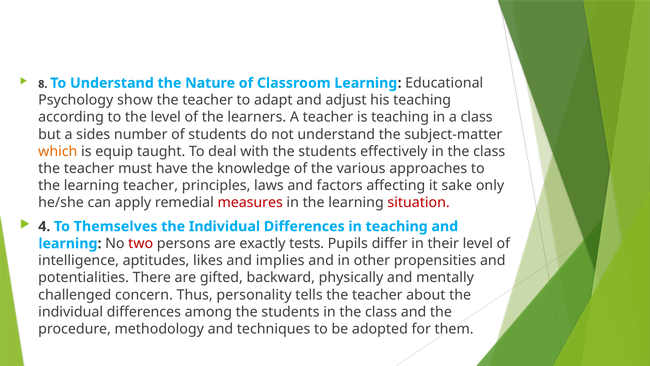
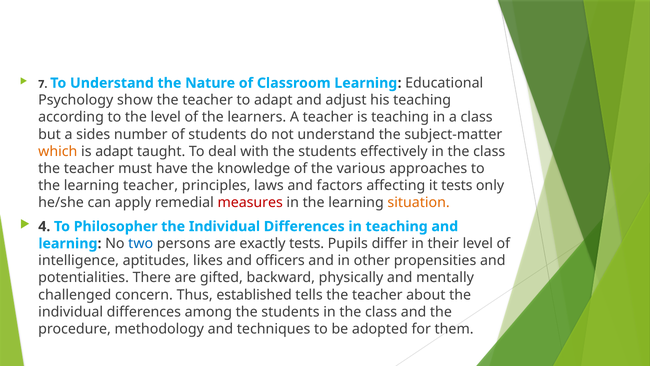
8: 8 -> 7 (43, 84)
is equip: equip -> adapt (114, 151)
it sake: sake -> tests (457, 185)
situation colour: red -> orange (419, 202)
Themselves: Themselves -> Philosopher (116, 226)
two colour: red -> blue (141, 243)
implies: implies -> officers (280, 260)
personality: personality -> established (254, 295)
